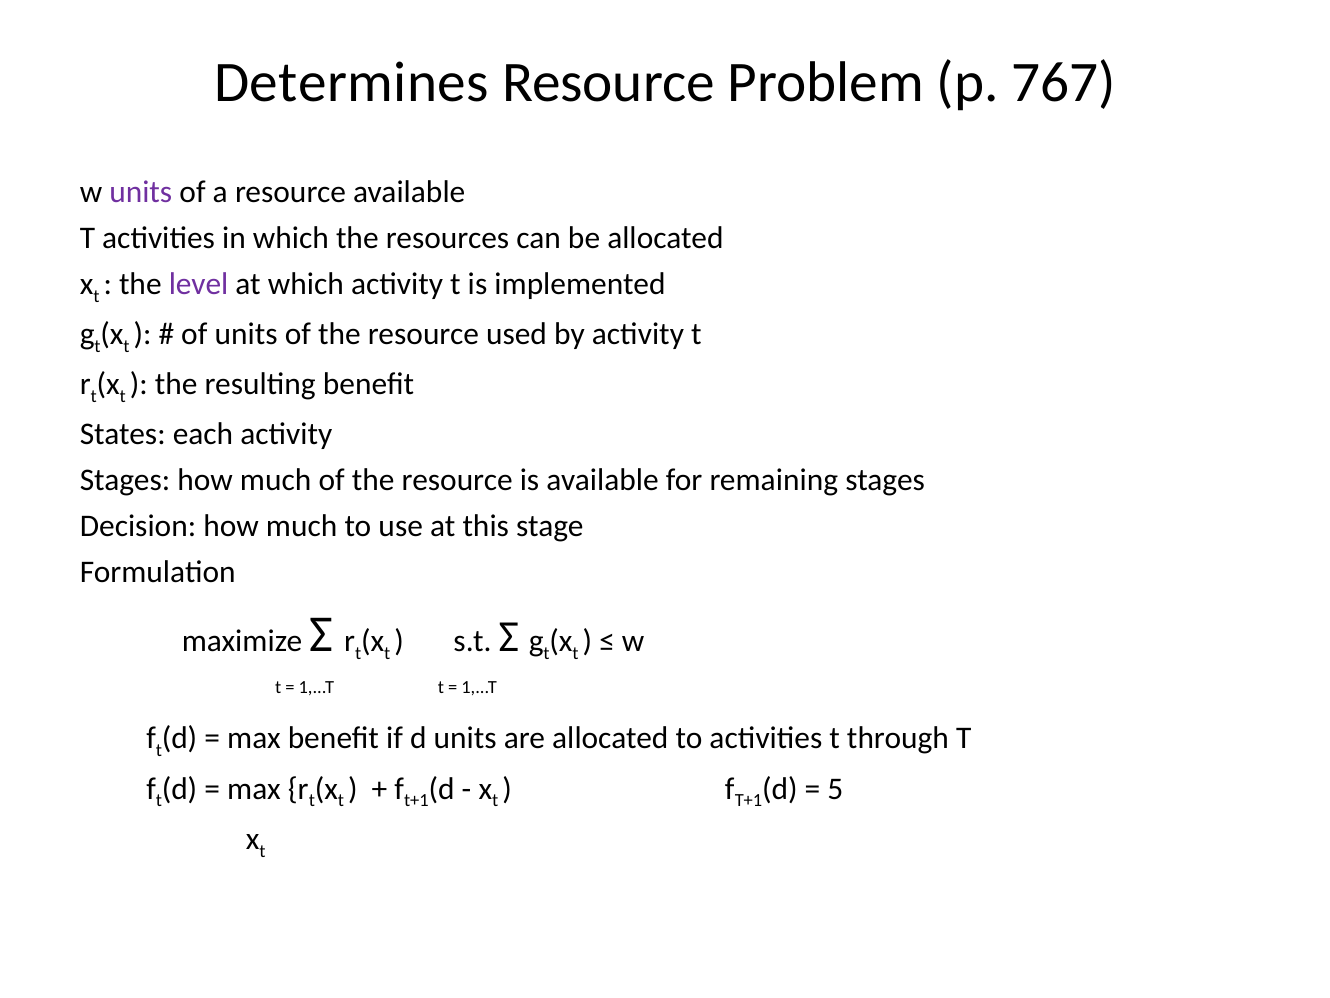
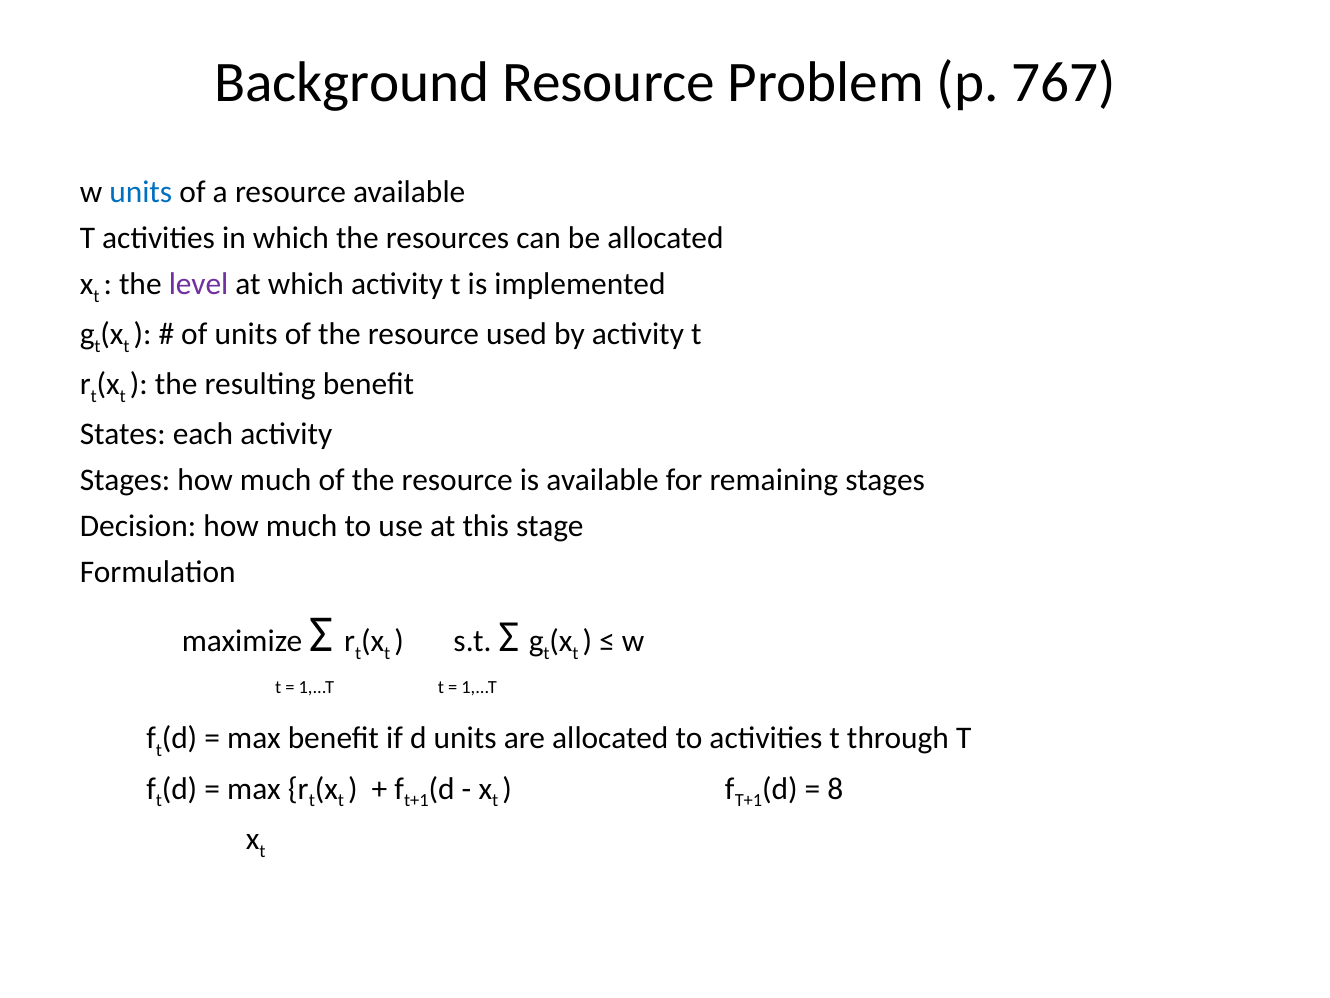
Determines: Determines -> Background (352, 82)
units colour: purple -> blue (141, 192)
5: 5 -> 8 (835, 788)
